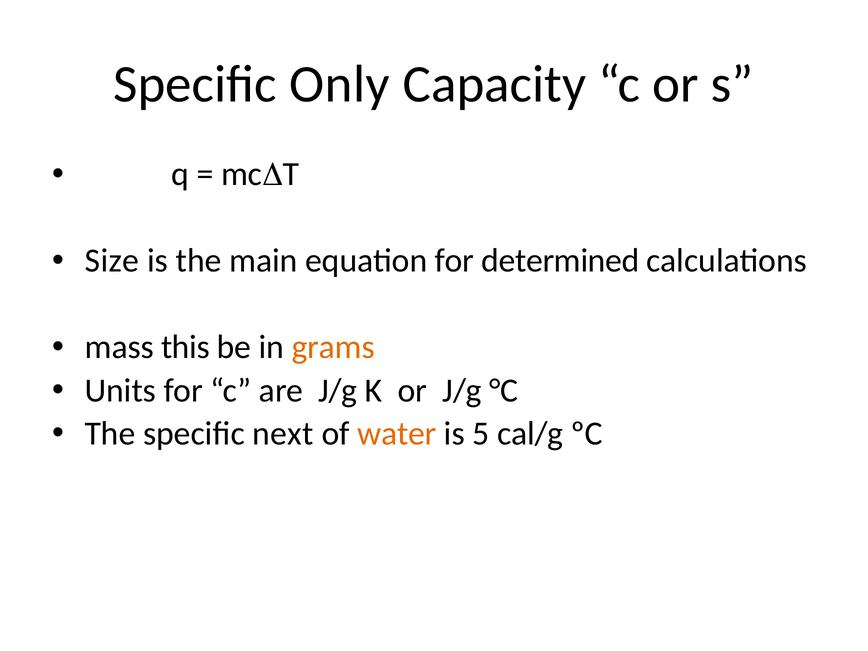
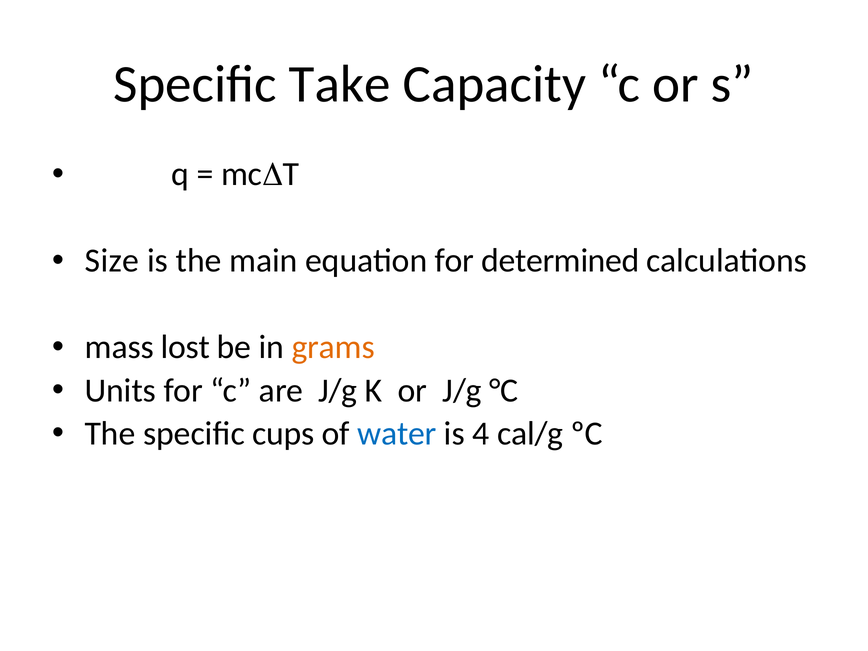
Only: Only -> Take (340, 84)
this: this -> lost (185, 347)
next: next -> cups (283, 434)
water colour: orange -> blue (397, 434)
5: 5 -> 4 (481, 434)
